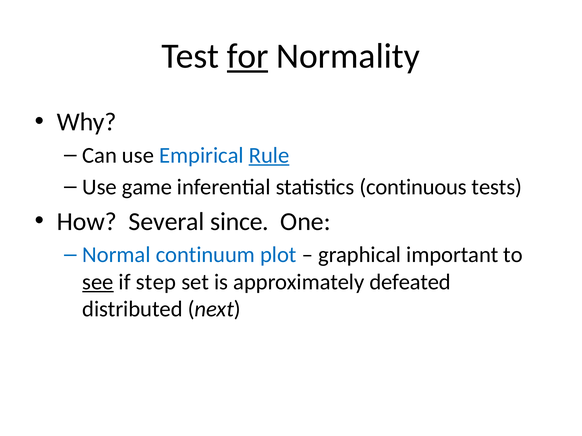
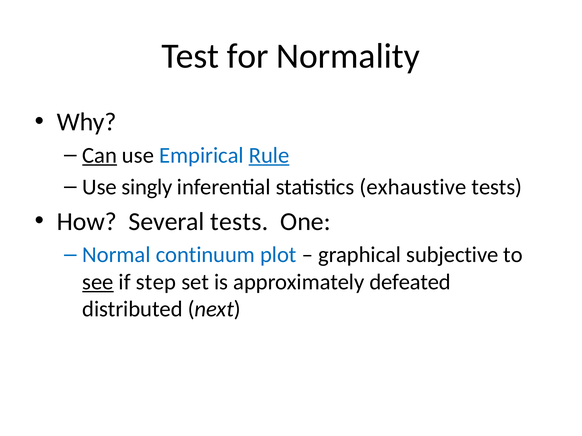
for underline: present -> none (248, 56)
Can underline: none -> present (100, 156)
game: game -> singly (147, 187)
continuous: continuous -> exhaustive (413, 187)
Several since: since -> tests (239, 222)
important: important -> subjective (452, 255)
